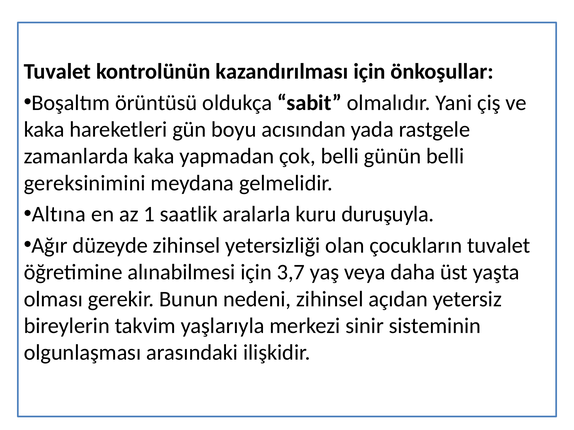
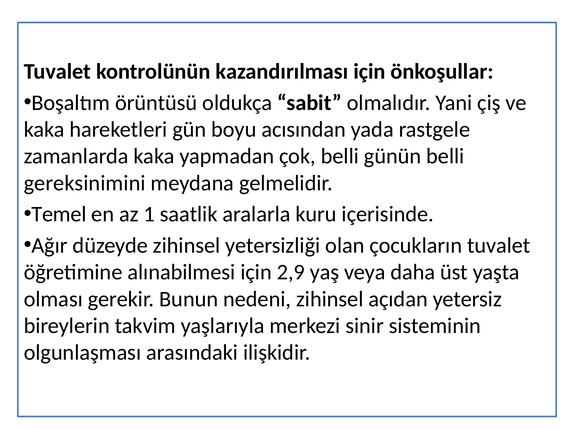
Altına: Altına -> Temel (59, 214)
duruşuyla: duruşuyla -> içerisinde (388, 214)
3,7: 3,7 -> 2,9 (291, 273)
